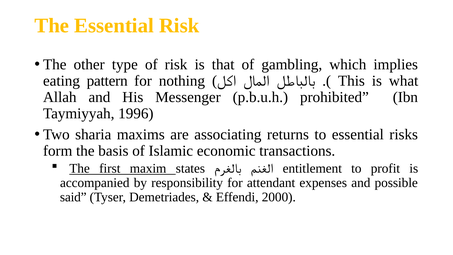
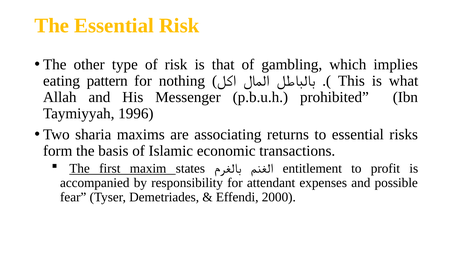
said: said -> fear (73, 197)
